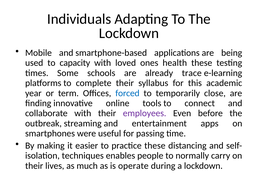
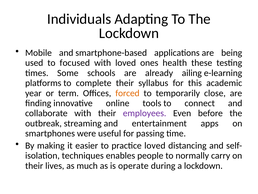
capacity: capacity -> focused (75, 63)
trace: trace -> ailing (192, 73)
forced colour: blue -> orange (127, 93)
practice these: these -> loved (155, 145)
